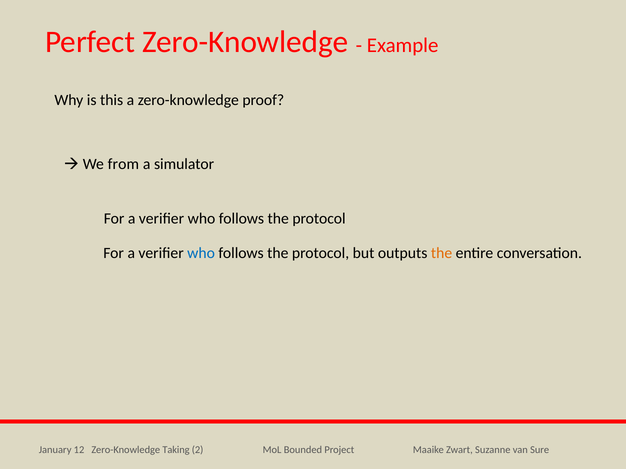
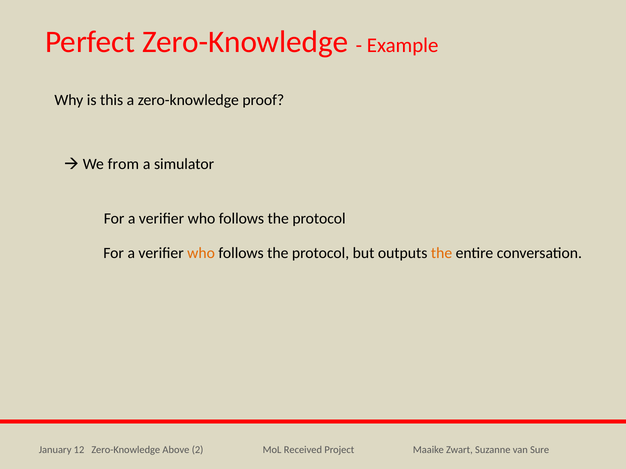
who colour: blue -> orange (201, 253)
Taking: Taking -> Above (176, 450)
Bounded: Bounded -> Received (303, 450)
